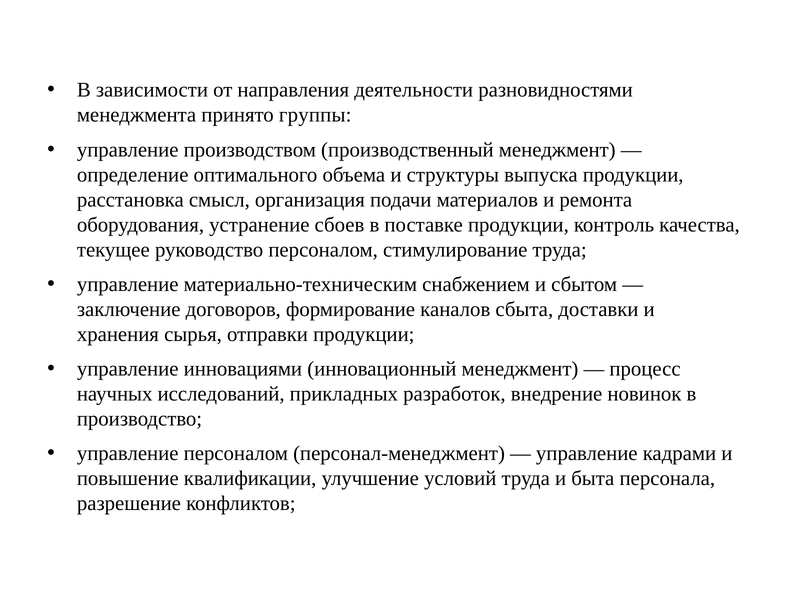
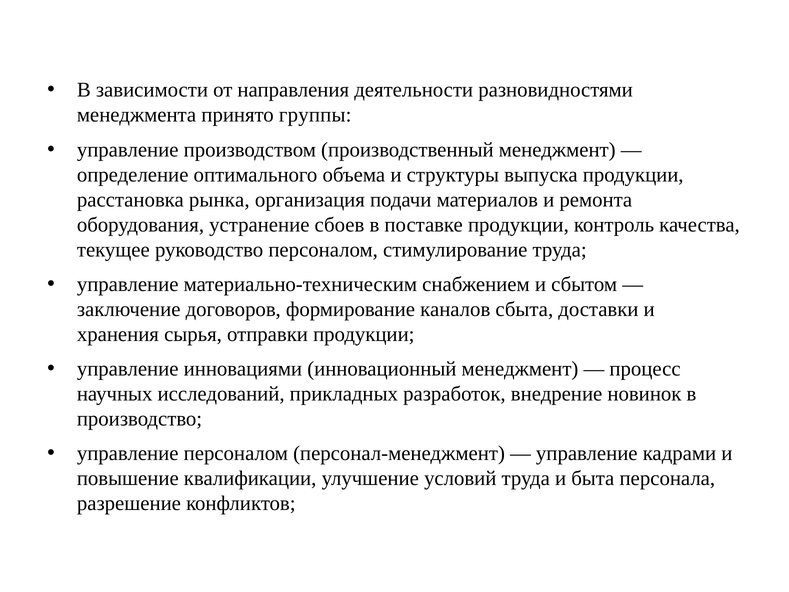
смысл: смысл -> рынка (219, 200)
